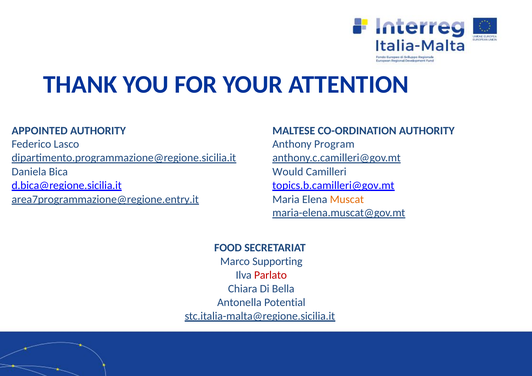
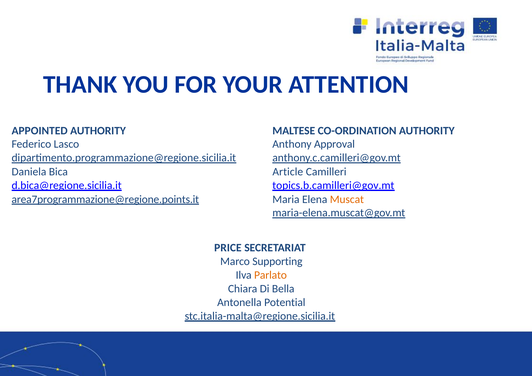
Program: Program -> Approval (334, 144)
Would: Would -> Article (288, 172)
area7programmazione@regione.entry.it: area7programmazione@regione.entry.it -> area7programmazione@regione.points.it (105, 199)
FOOD: FOOD -> PRICE (228, 248)
Parlato colour: red -> orange (270, 275)
